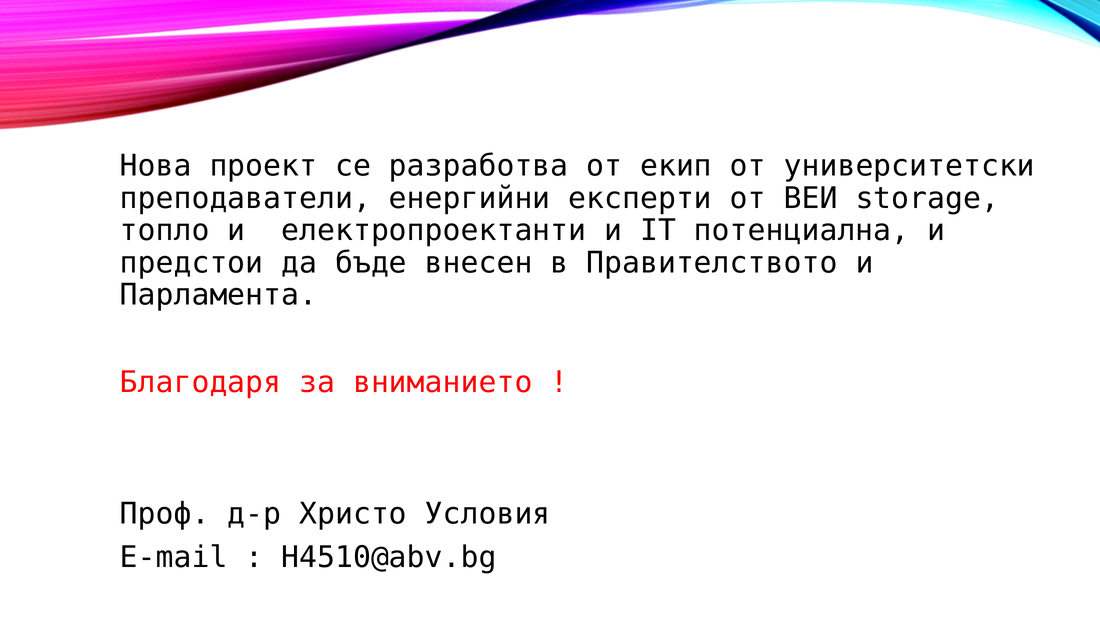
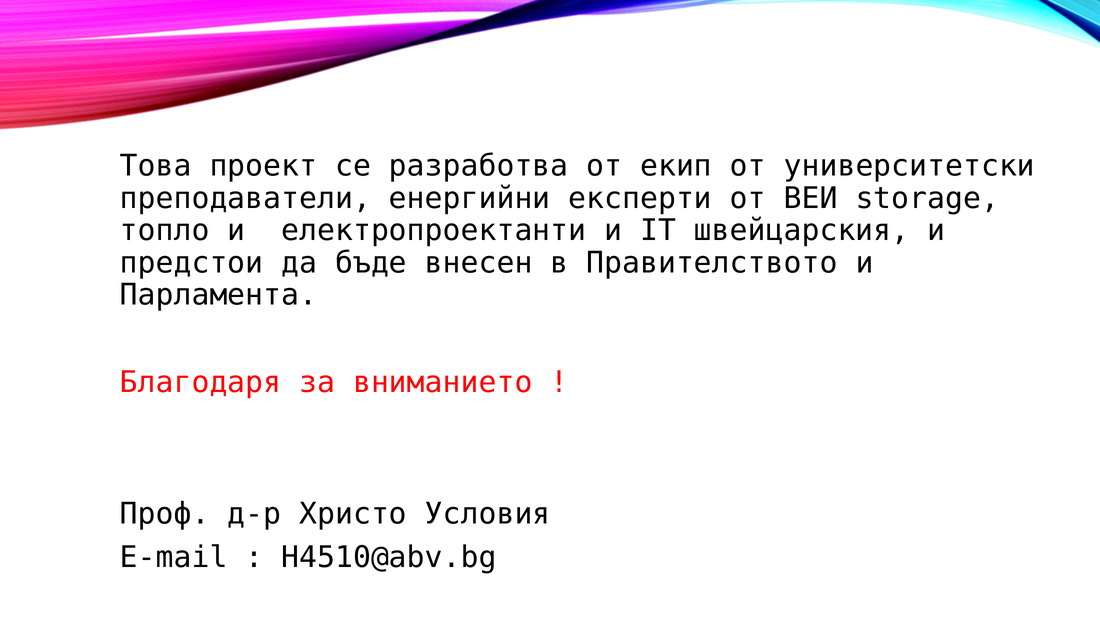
Нова: Нова -> Това (156, 166)
потенциална: потенциална -> швейцарския (802, 231)
